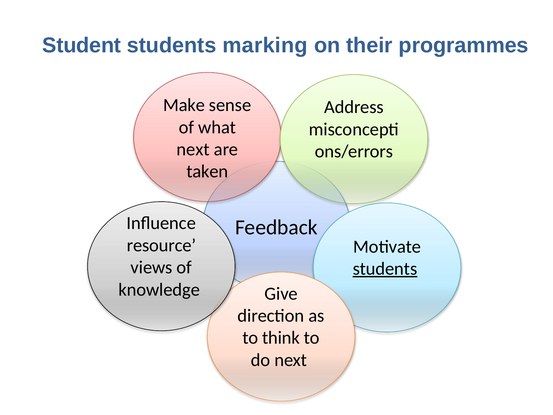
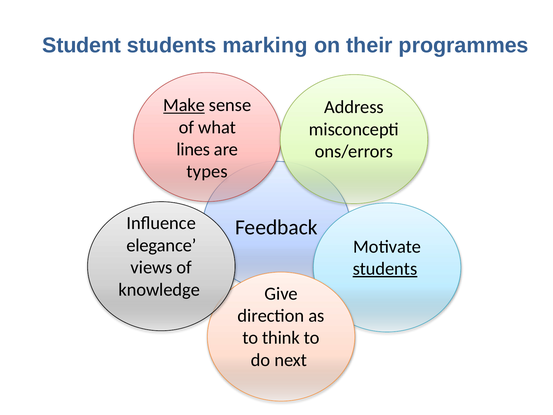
Make underline: none -> present (184, 105)
next: next -> lines (193, 149)
taken: taken -> types (207, 171)
resource: resource -> elegance (161, 245)
